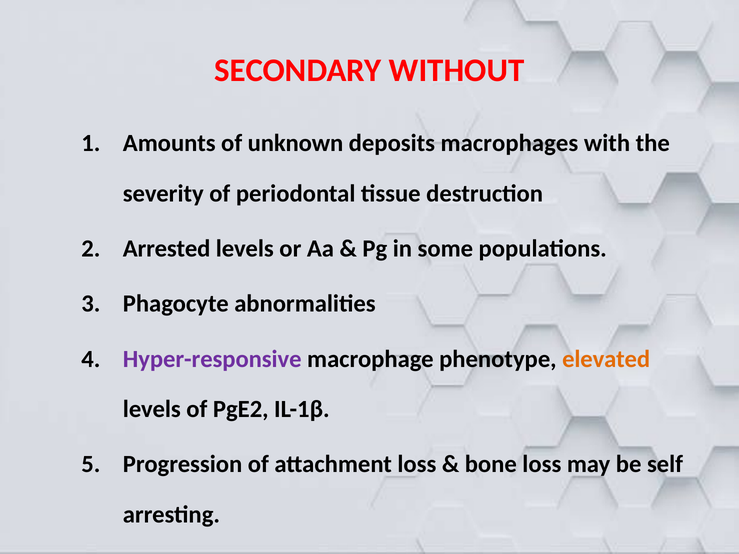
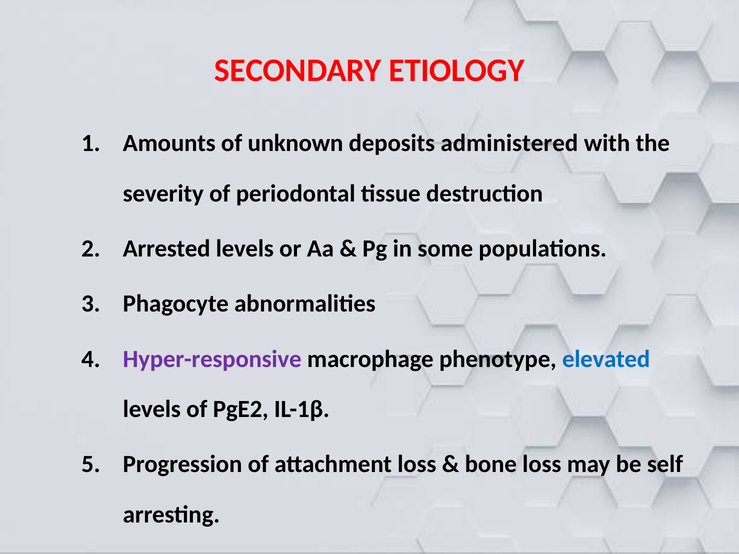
WITHOUT: WITHOUT -> ETIOLOGY (457, 71)
macrophages: macrophages -> administered (509, 143)
elevated colour: orange -> blue (606, 359)
